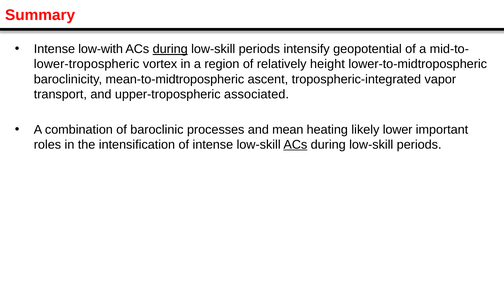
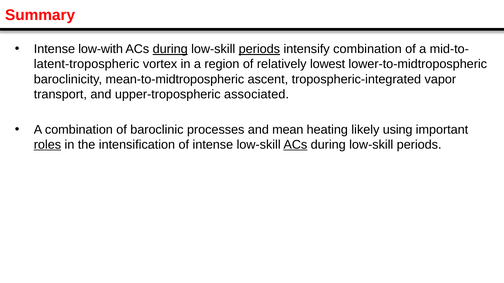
periods underline: none -> present (259, 49)
intensify geopotential: geopotential -> combination (367, 49)
lower-tropospheric: lower-tropospheric -> latent-tropospheric (87, 64)
height: height -> lowest (328, 64)
lower: lower -> using (398, 130)
roles underline: none -> present (47, 145)
